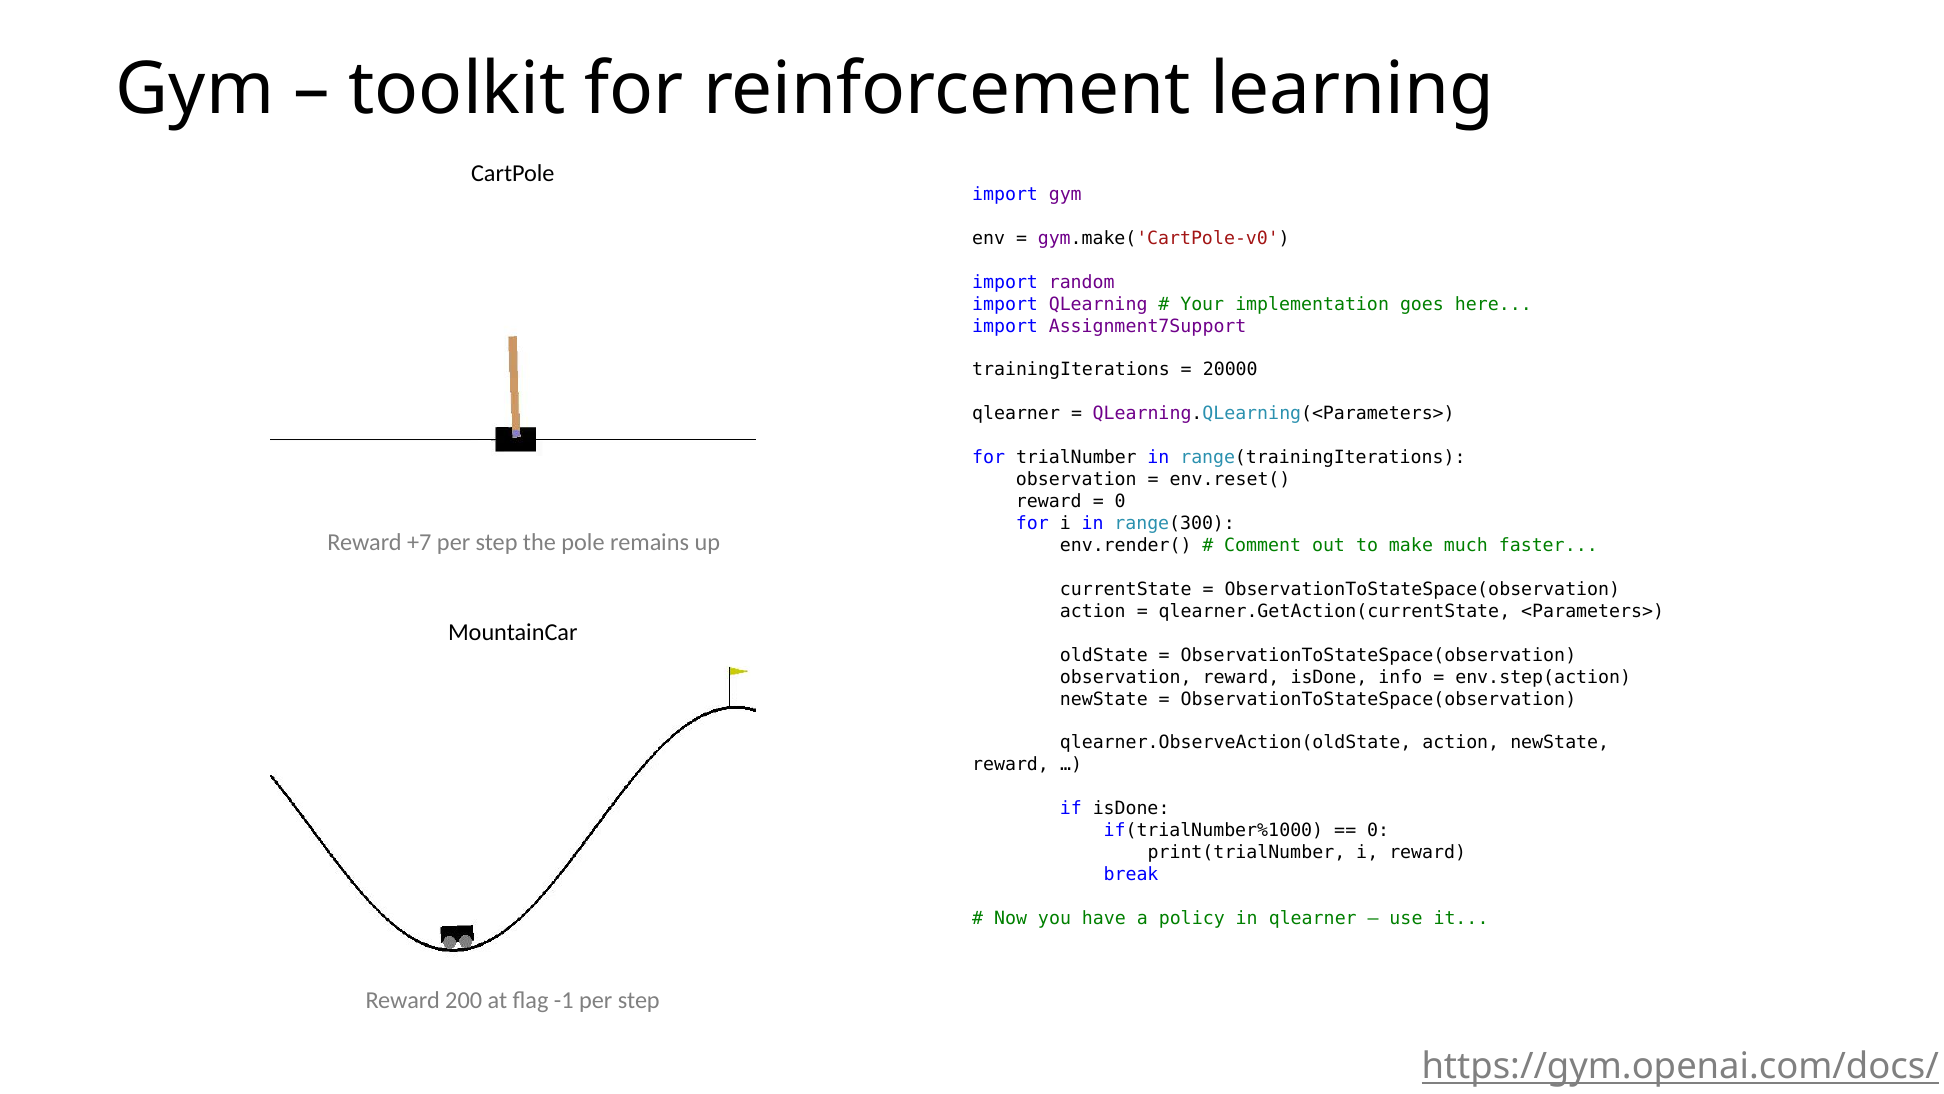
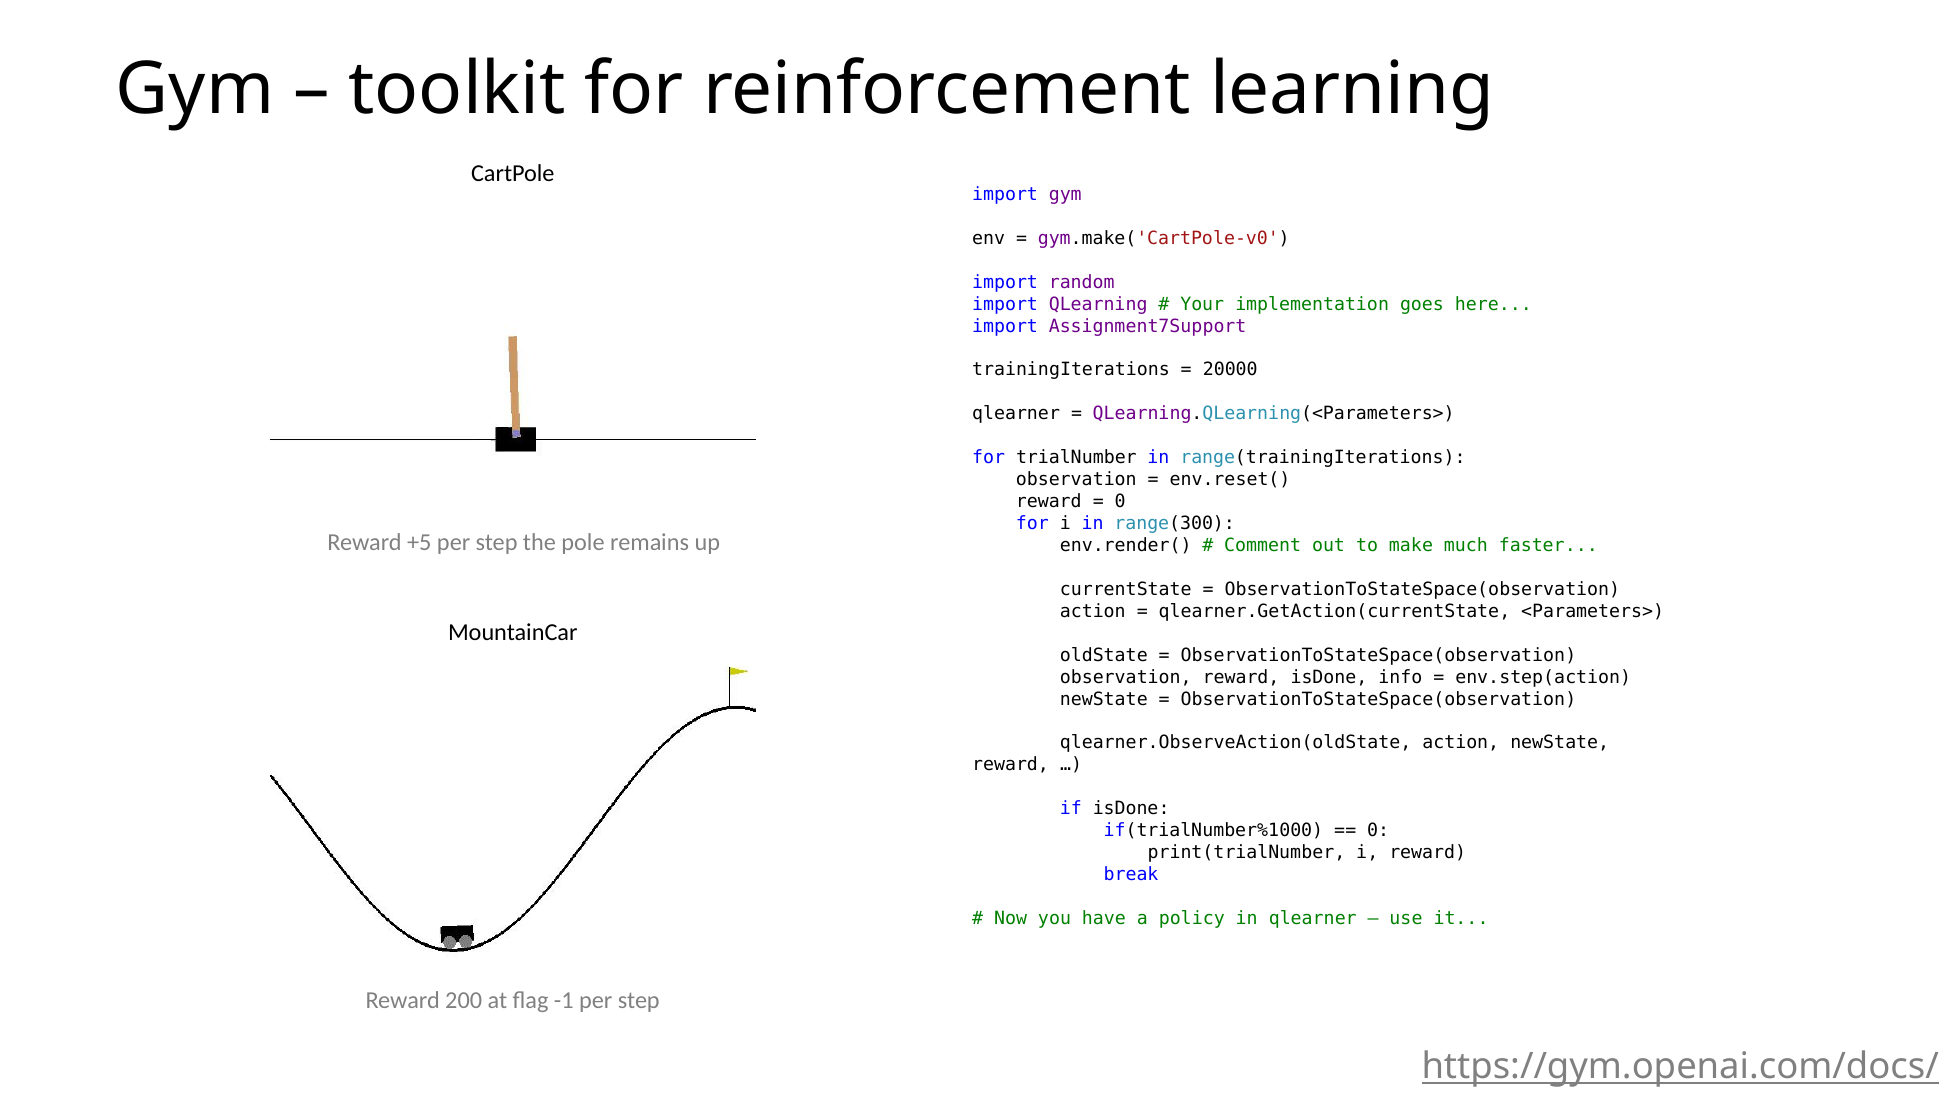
+7: +7 -> +5 (419, 542)
